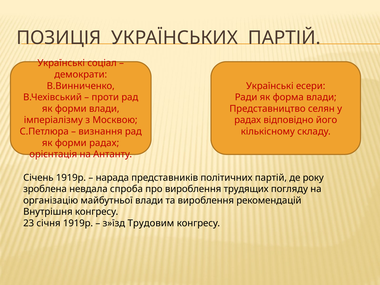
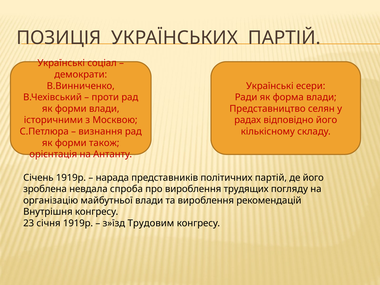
імперіалізму: імперіалізму -> історичними (53, 120)
форми радах: радах -> також (104, 143)
де року: року -> його (313, 178)
